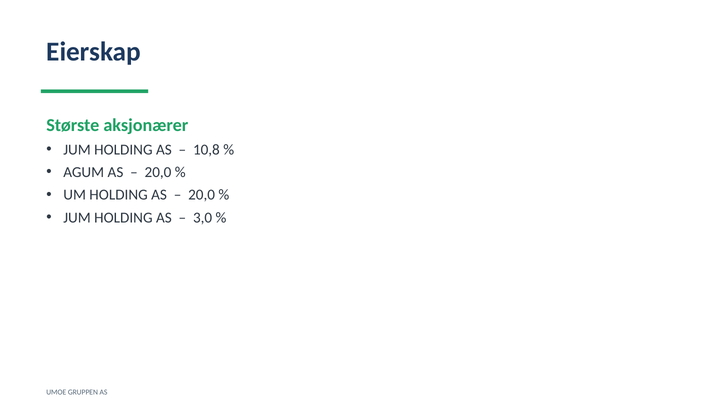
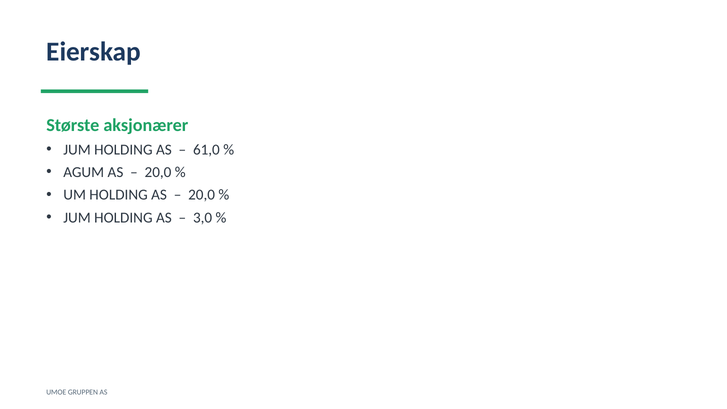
10,8: 10,8 -> 61,0 (206, 149)
